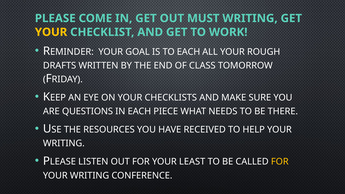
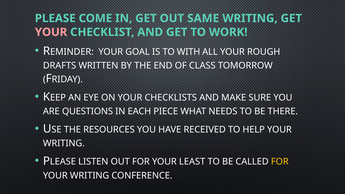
MUST: MUST -> SAME (203, 18)
YOUR colour: yellow -> pink (51, 32)
TO EACH: EACH -> WITH (189, 52)
